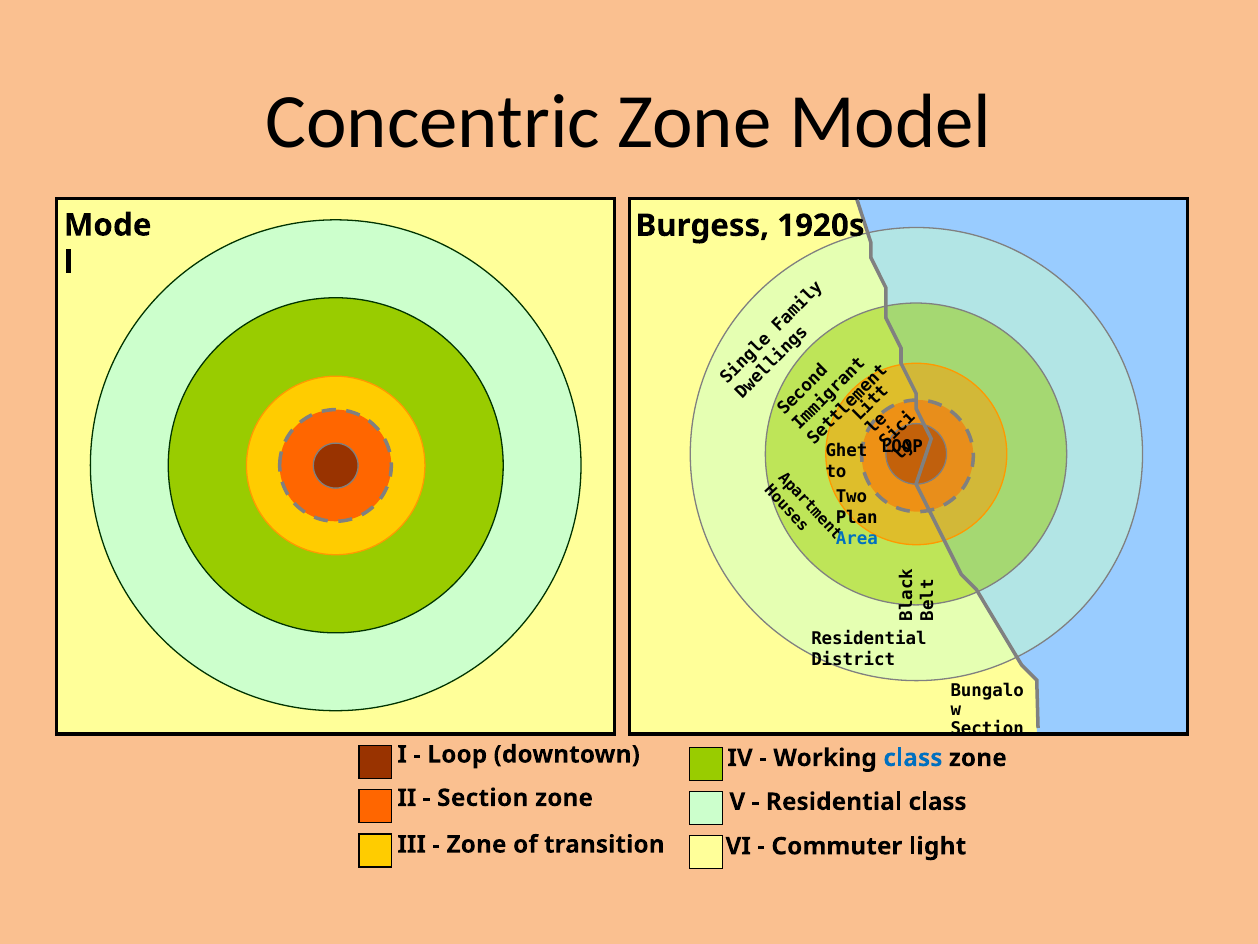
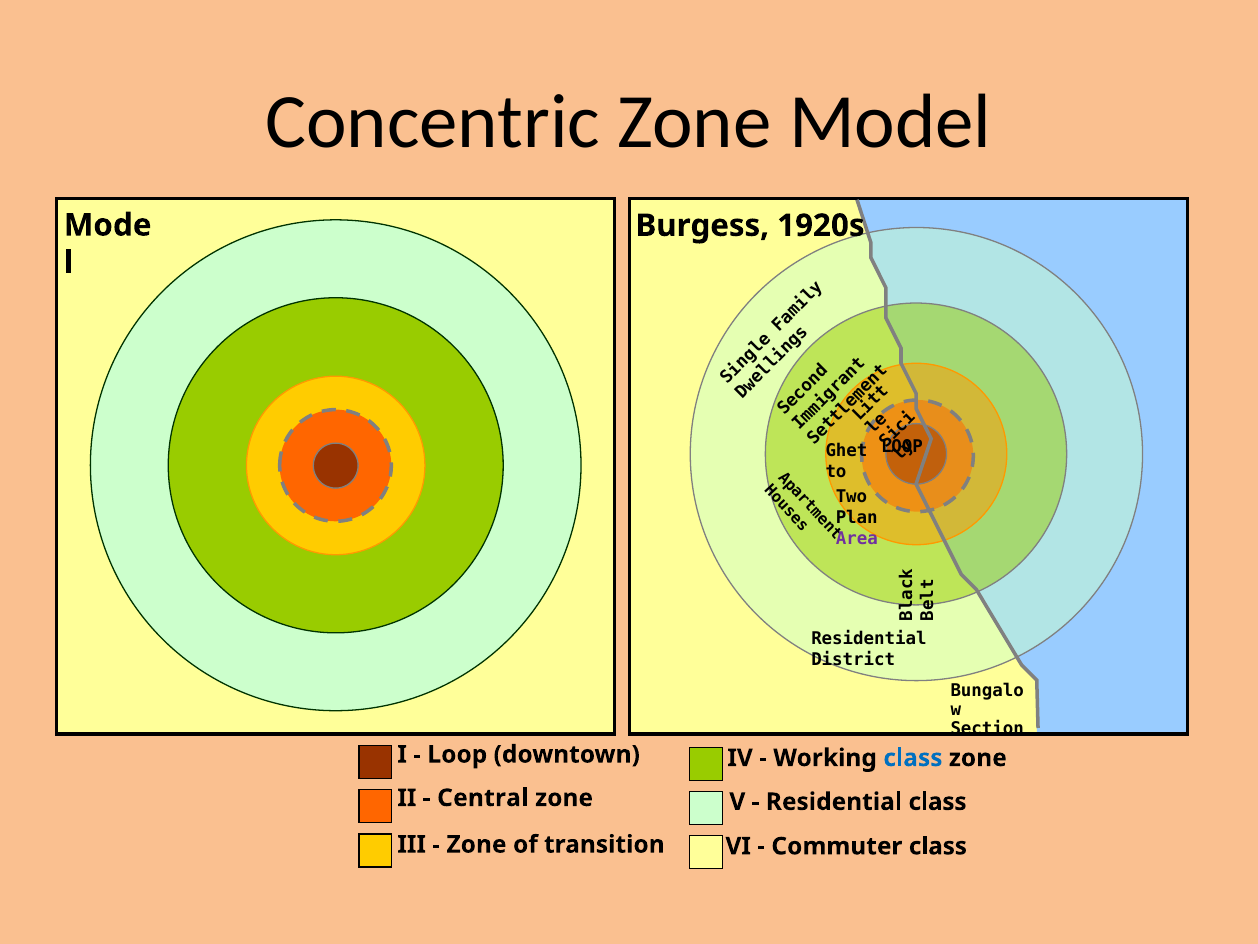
Area colour: blue -> purple (857, 538)
Section: Section -> Central (483, 798)
Commuter light: light -> class (938, 846)
